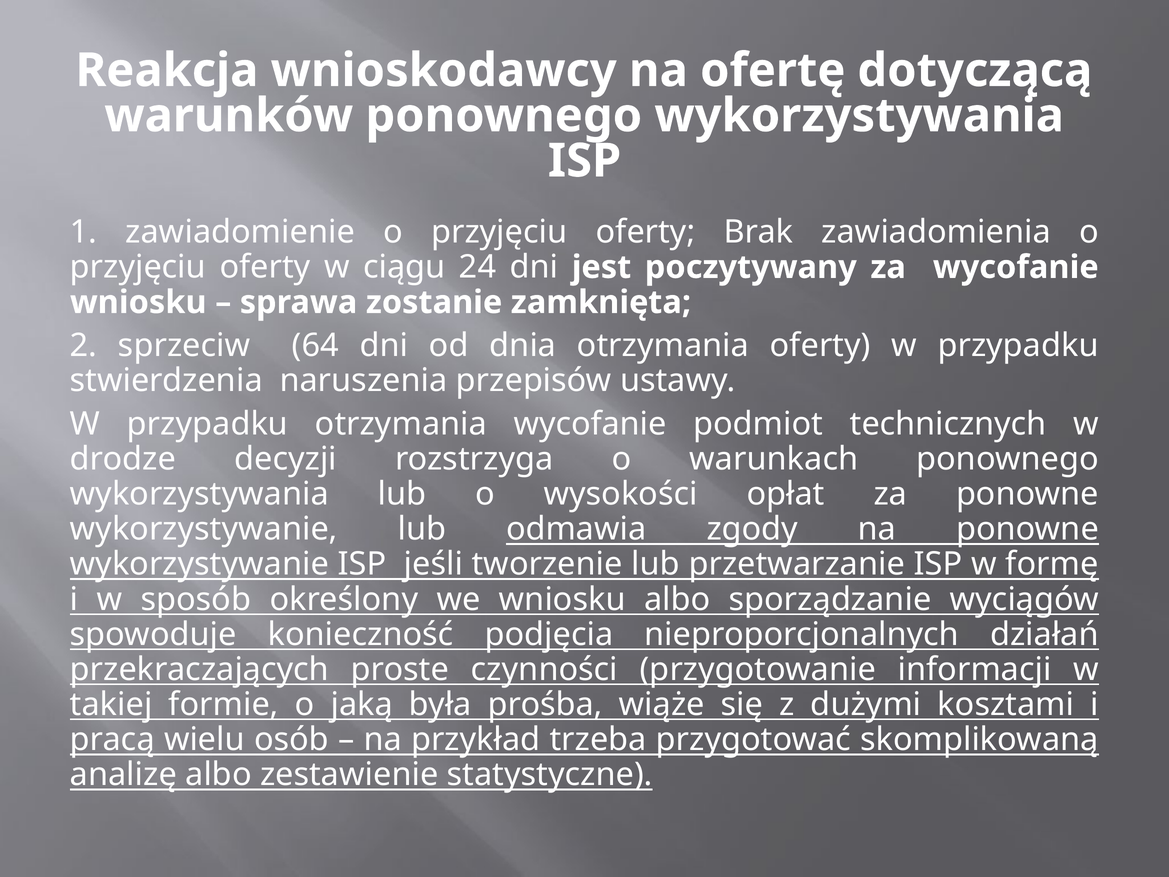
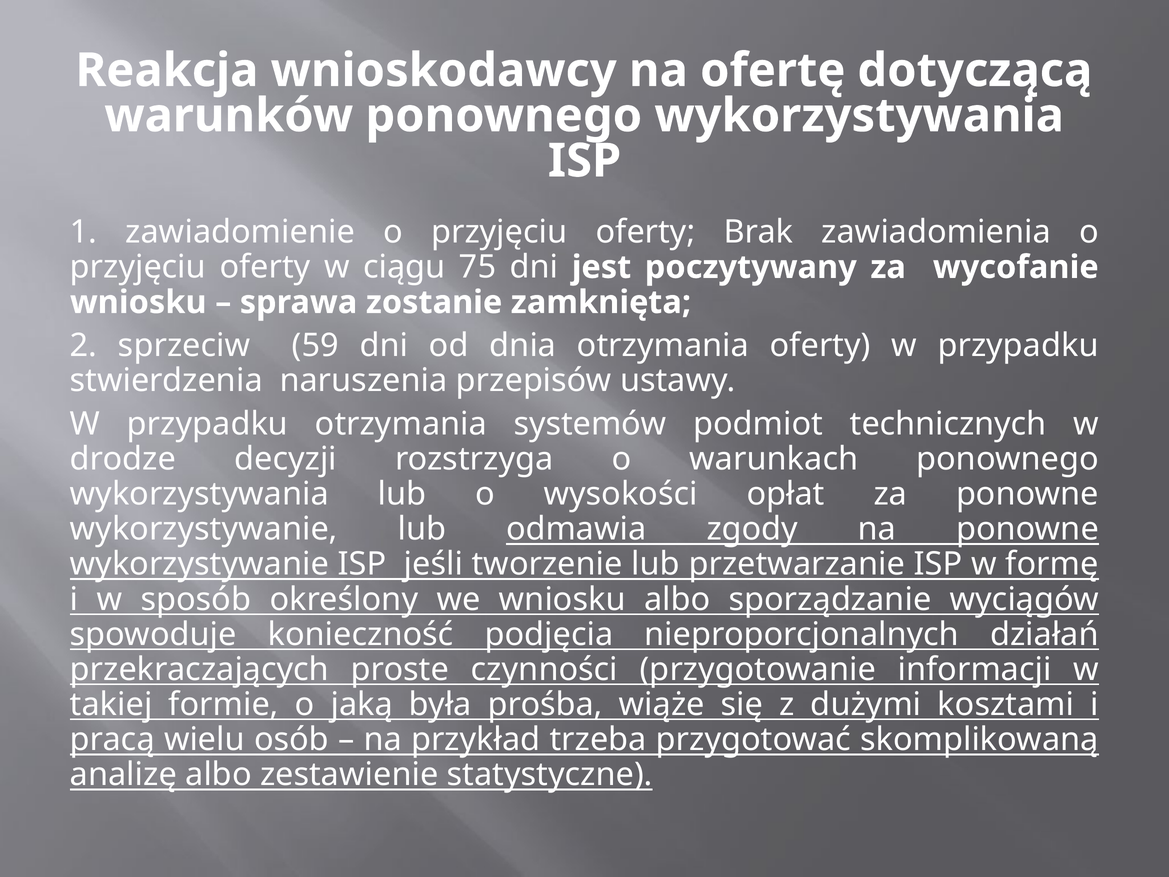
24: 24 -> 75 (478, 267)
64: 64 -> 59 (315, 346)
otrzymania wycofanie: wycofanie -> systemów (590, 424)
